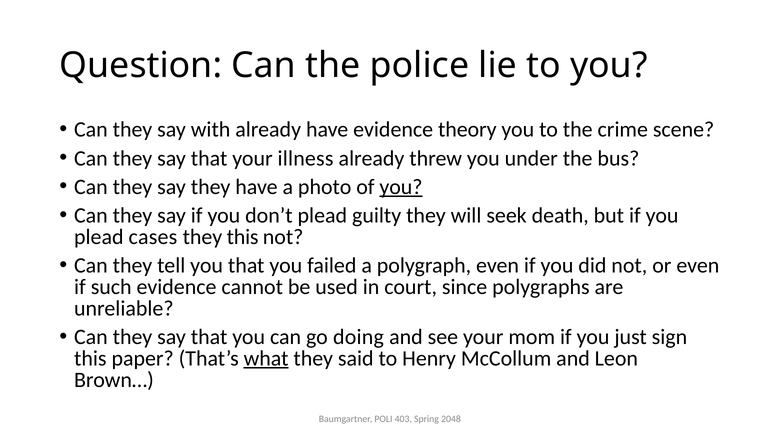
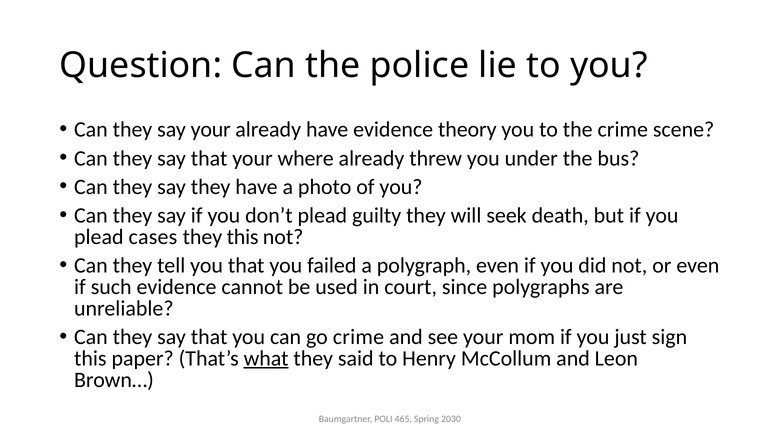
say with: with -> your (211, 130)
illness: illness -> where (306, 158)
you underline: present -> none (401, 187)
go doing: doing -> crime (358, 337)
403: 403 -> 465 (403, 419)
2048: 2048 -> 2030 (451, 419)
